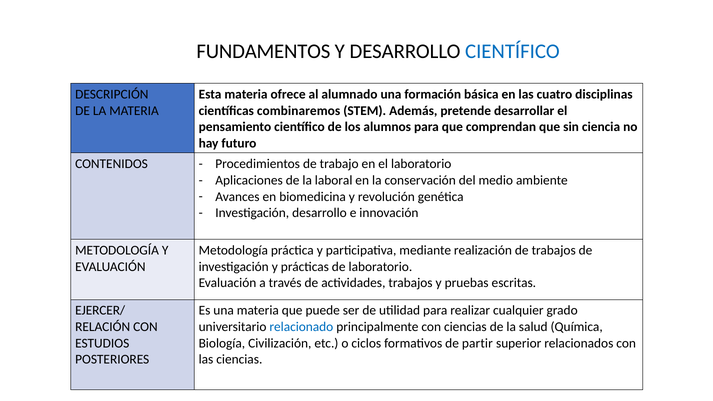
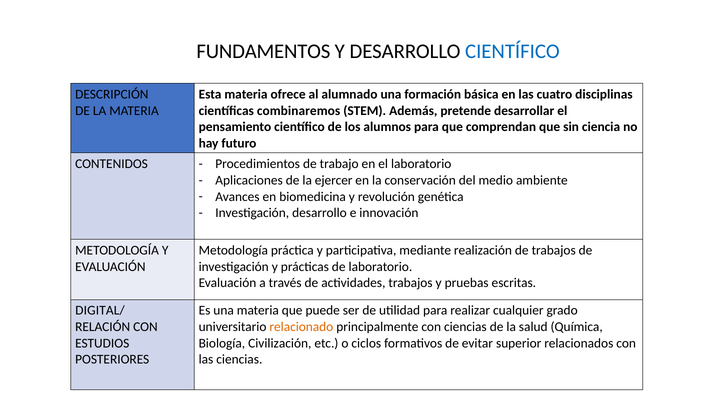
laboral: laboral -> ejercer (334, 180)
EJERCER/: EJERCER/ -> DIGITAL/ (100, 311)
relacionado colour: blue -> orange (301, 327)
partir: partir -> evitar (477, 343)
